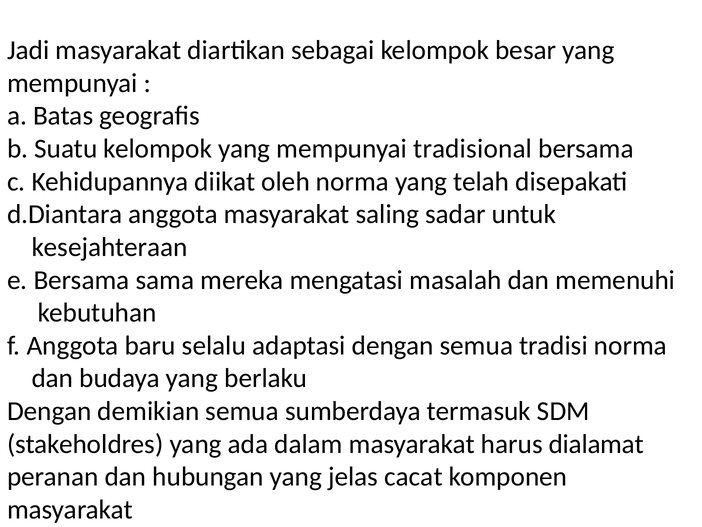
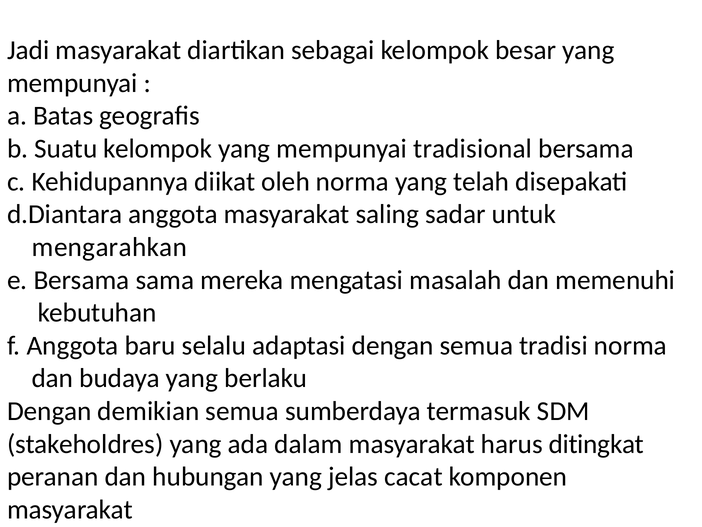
kesejahteraan: kesejahteraan -> mengarahkan (109, 247)
dialamat: dialamat -> ditingkat (596, 444)
